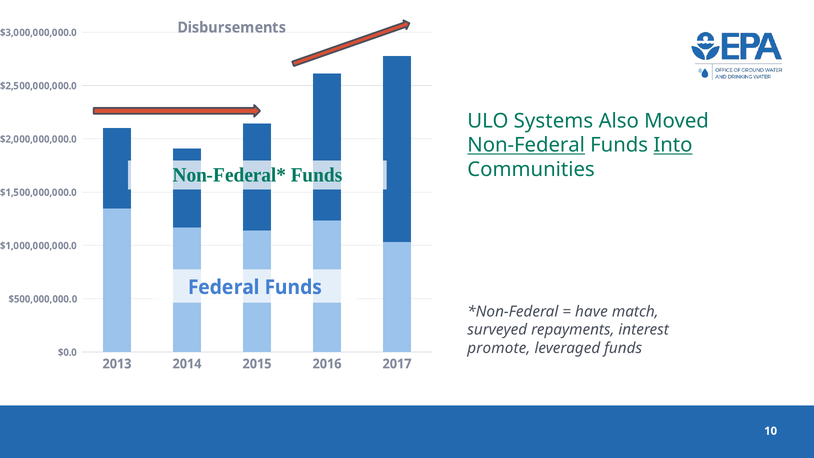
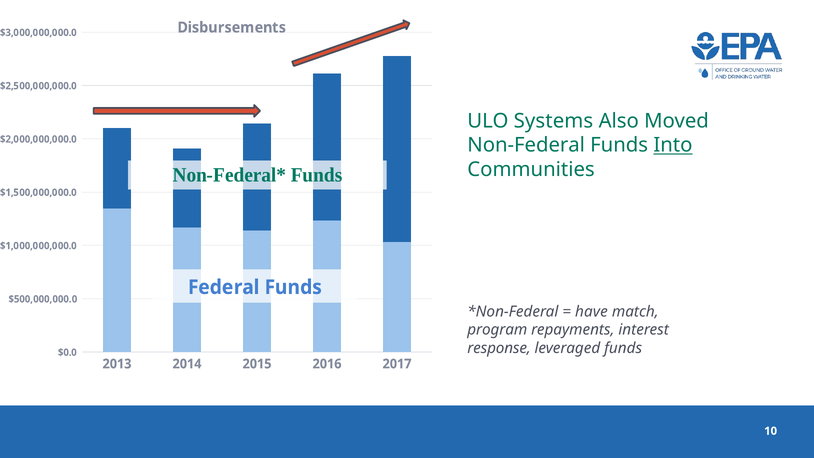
Non-Federal underline: present -> none (526, 145)
surveyed: surveyed -> program (497, 330)
promote: promote -> response (499, 348)
